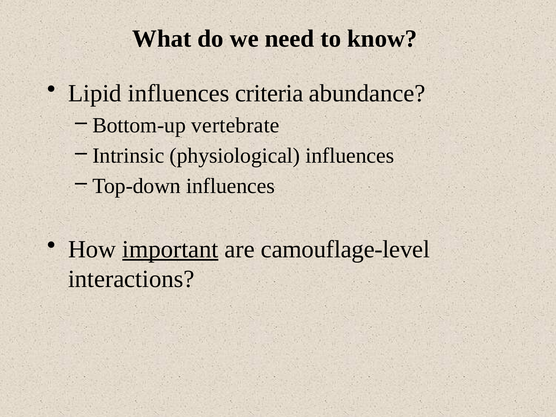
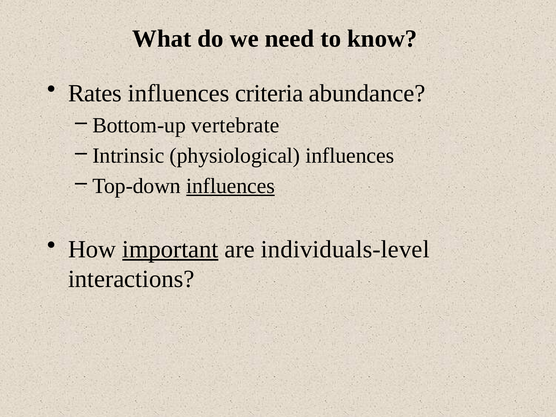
Lipid: Lipid -> Rates (95, 93)
influences underline: none -> present (230, 186)
camouflage-level: camouflage-level -> individuals-level (345, 249)
